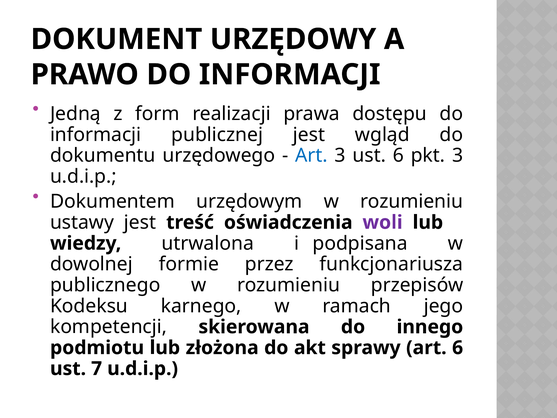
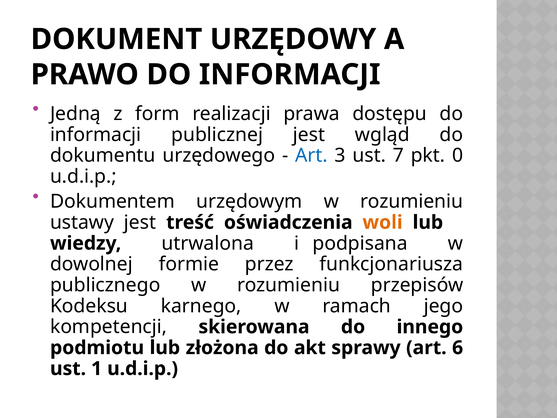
ust 6: 6 -> 7 (398, 155)
pkt 3: 3 -> 0 (458, 155)
woli colour: purple -> orange (383, 222)
7: 7 -> 1 (97, 368)
